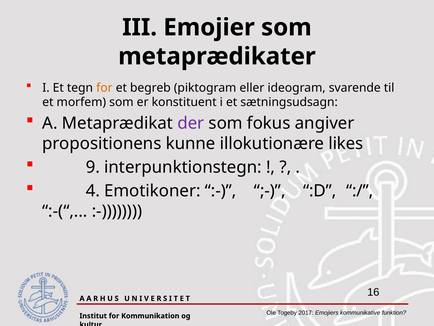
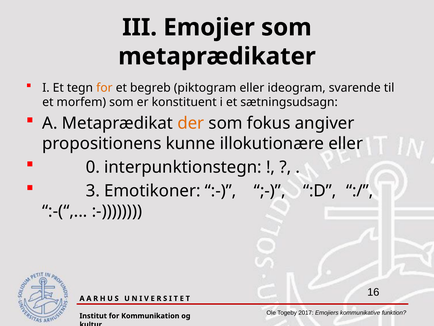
der colour: purple -> orange (191, 123)
illokutionære likes: likes -> eller (346, 143)
9: 9 -> 0 (93, 167)
4: 4 -> 3 (93, 191)
